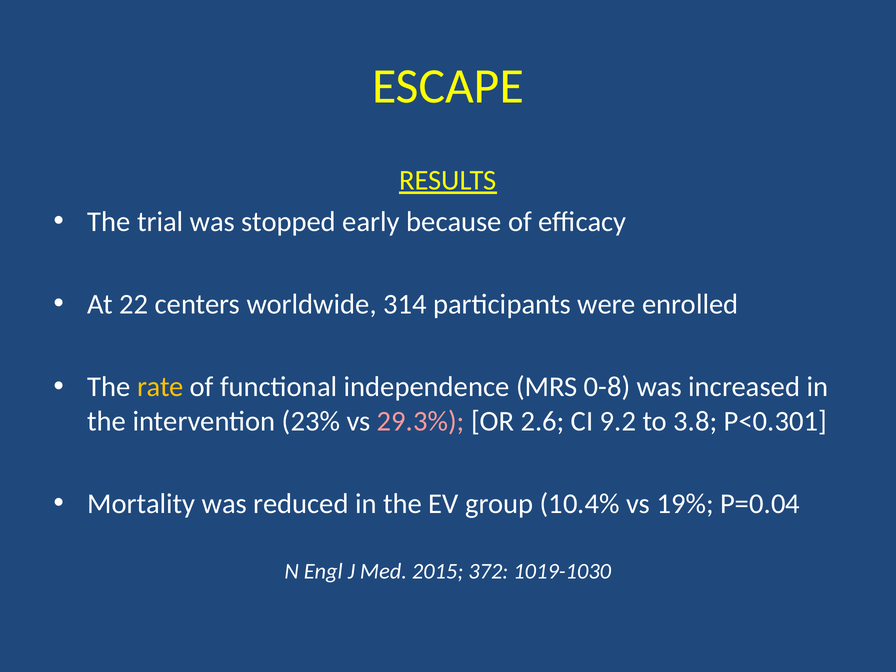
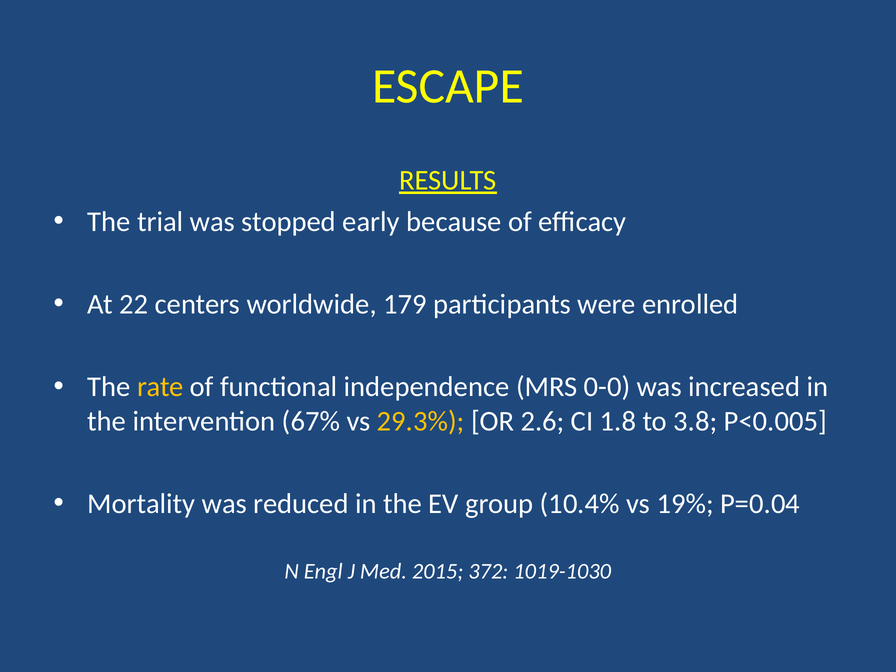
314: 314 -> 179 (405, 304)
0-8: 0-8 -> 0-0 (607, 387)
23%: 23% -> 67% (311, 421)
29.3% colour: pink -> yellow (421, 421)
9.2: 9.2 -> 1.8 (618, 421)
P<0.301: P<0.301 -> P<0.005 (775, 421)
